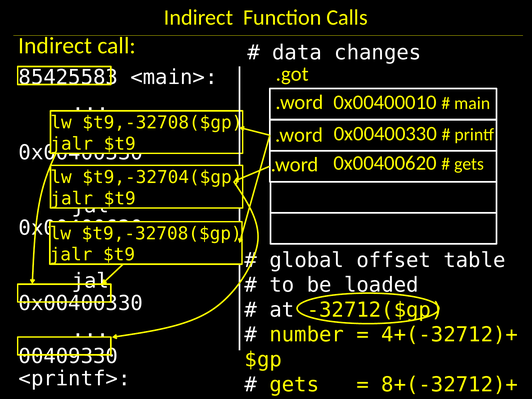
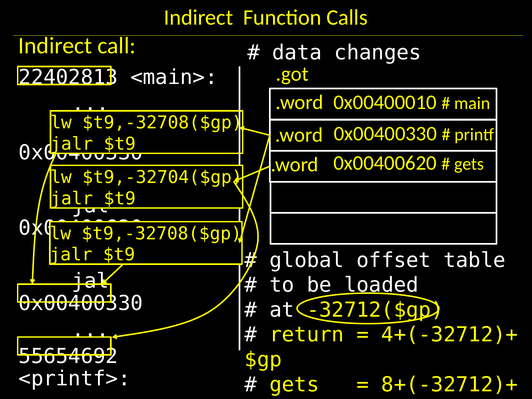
85425583: 85425583 -> 22402813 (68, 77)
number: number -> return (307, 335)
00409330: 00409330 -> 55654692 (68, 356)
